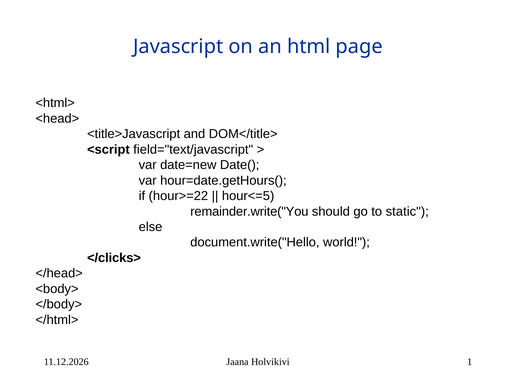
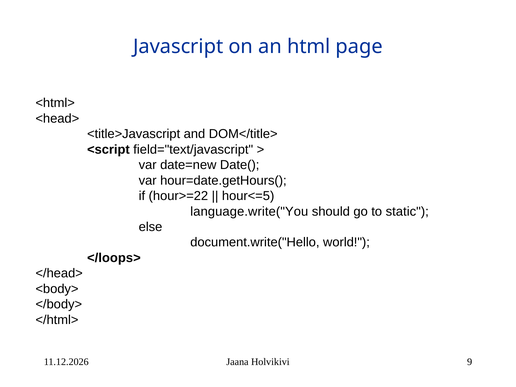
remainder.write("You: remainder.write("You -> language.write("You (249, 211)
</clicks>: </clicks> -> </loops> (114, 258)
1: 1 -> 9 (470, 362)
